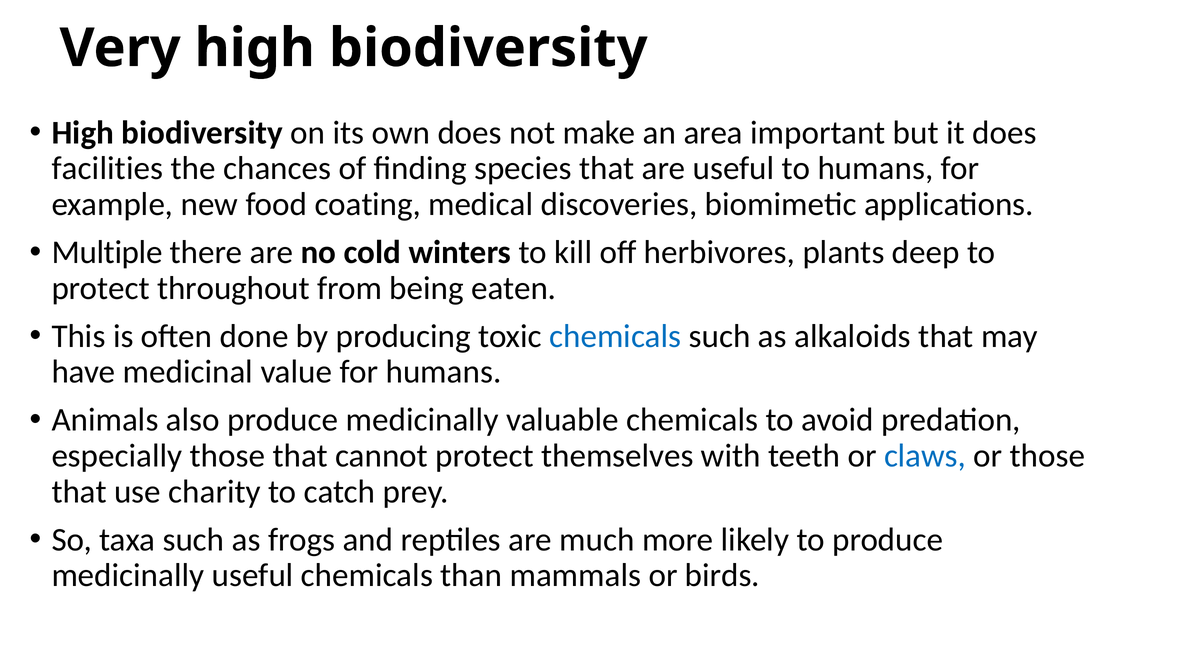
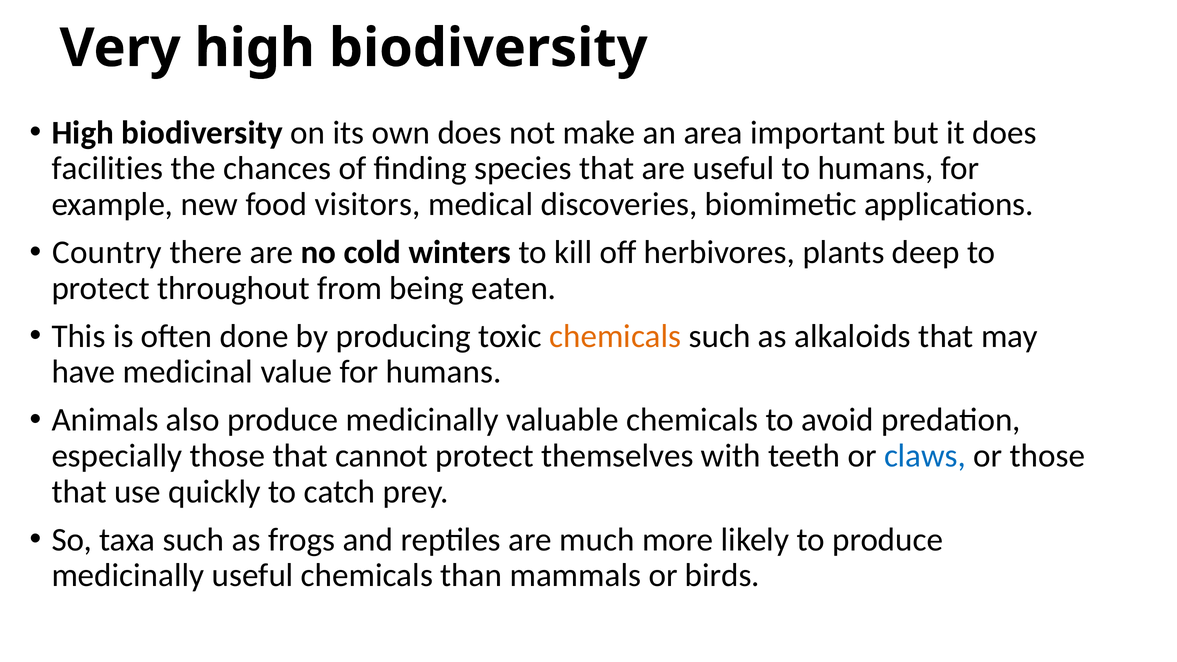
coating: coating -> visitors (368, 204)
Multiple: Multiple -> Country (107, 252)
chemicals colour: blue -> orange (615, 336)
charity: charity -> quickly (215, 492)
